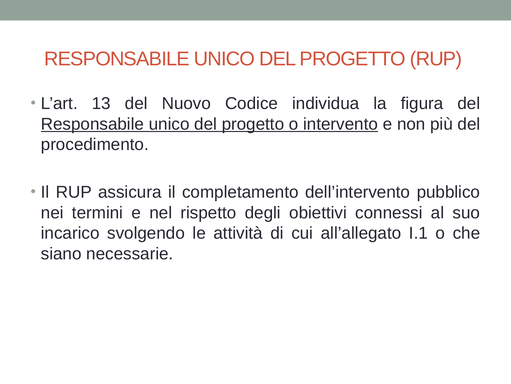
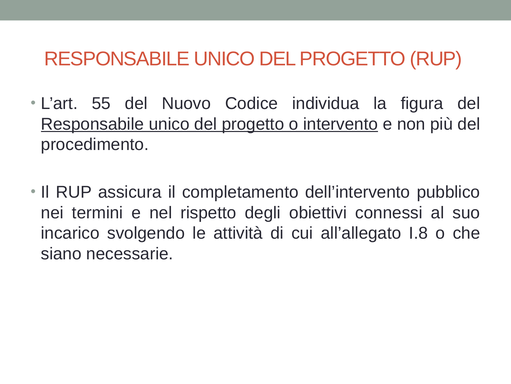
13: 13 -> 55 (101, 103)
I.1: I.1 -> I.8 (418, 233)
